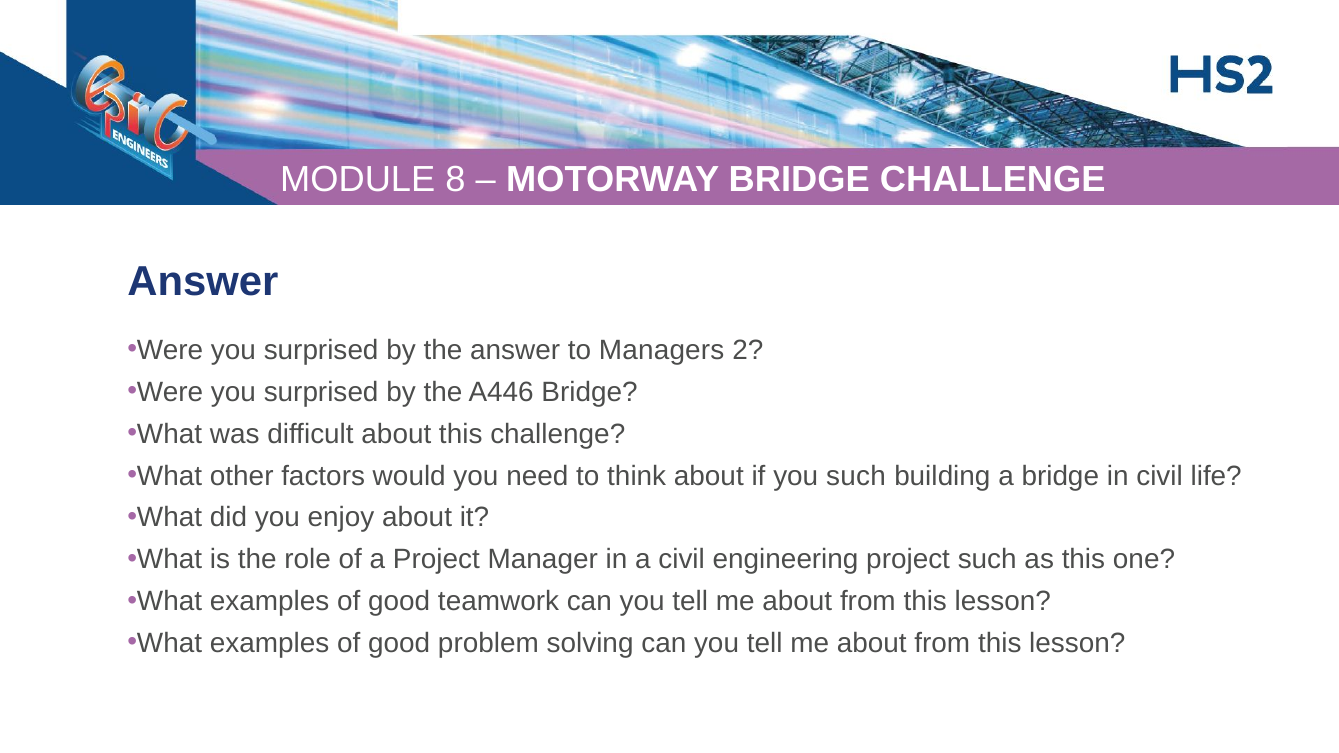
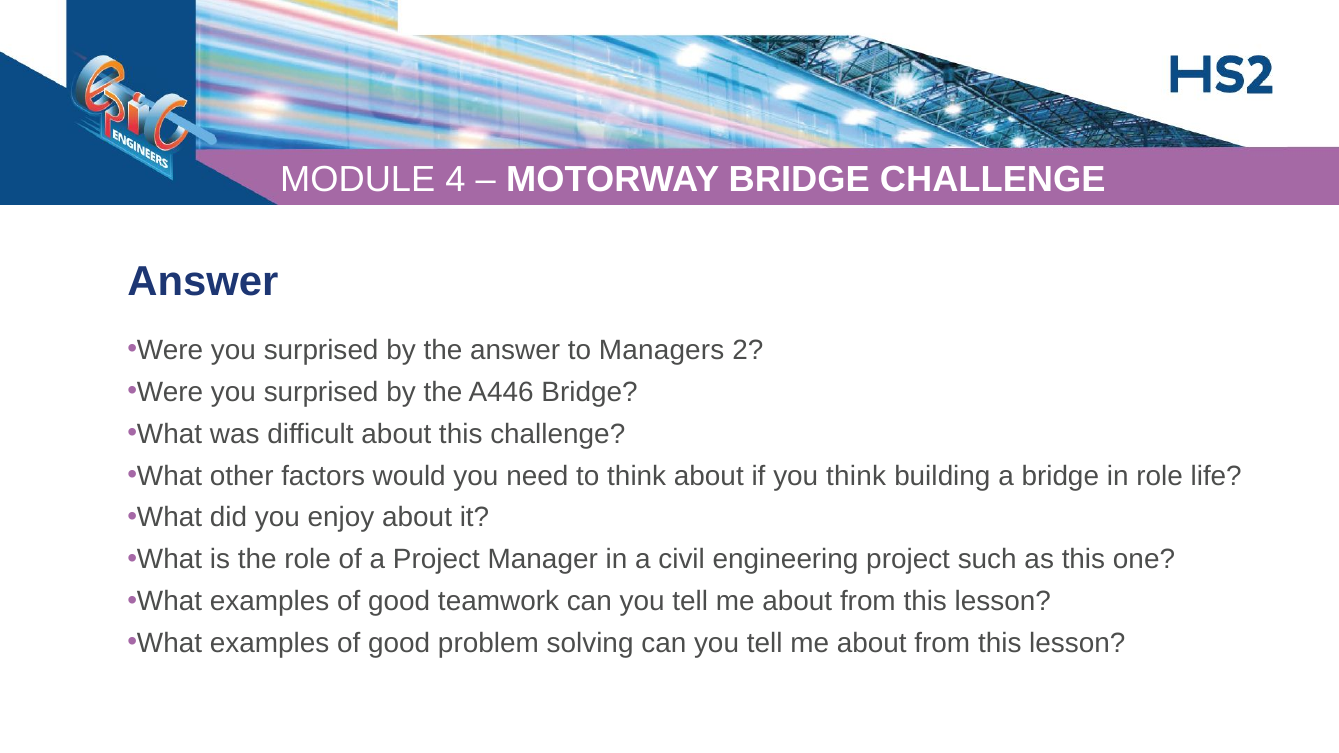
8: 8 -> 4 (456, 180)
you such: such -> think (856, 476)
in civil: civil -> role (1160, 476)
